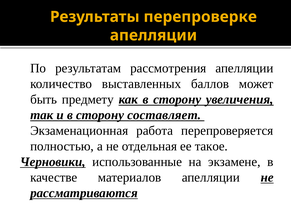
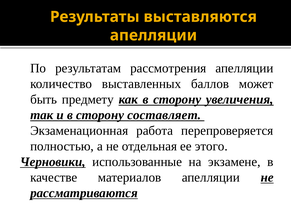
перепроверке: перепроверке -> выставляются (200, 17)
такое: такое -> этого (211, 146)
